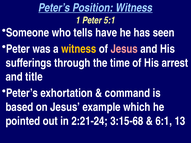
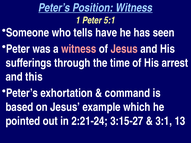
witness colour: yellow -> pink (79, 49)
title: title -> this (34, 77)
3:15-68: 3:15-68 -> 3:15-27 (127, 121)
6:1: 6:1 -> 3:1 (164, 121)
